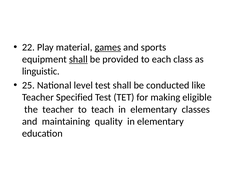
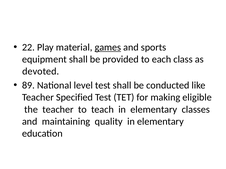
shall underline: present -> none (78, 59)
linguistic: linguistic -> devoted (41, 72)
25: 25 -> 89 (28, 86)
